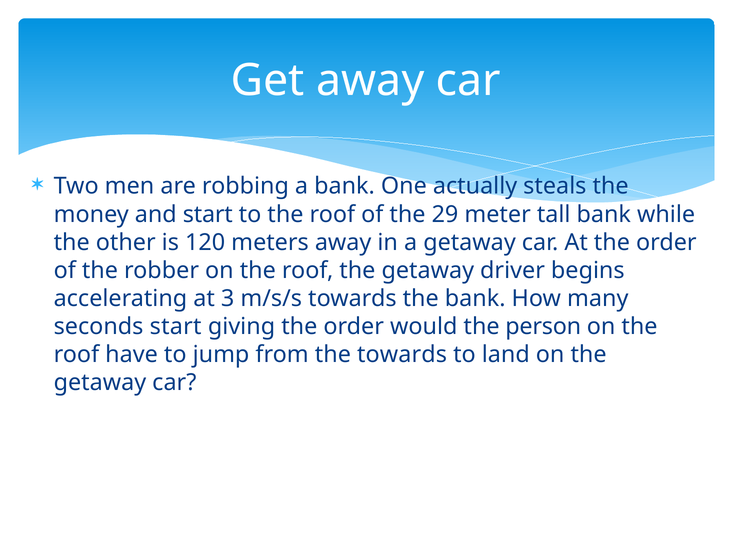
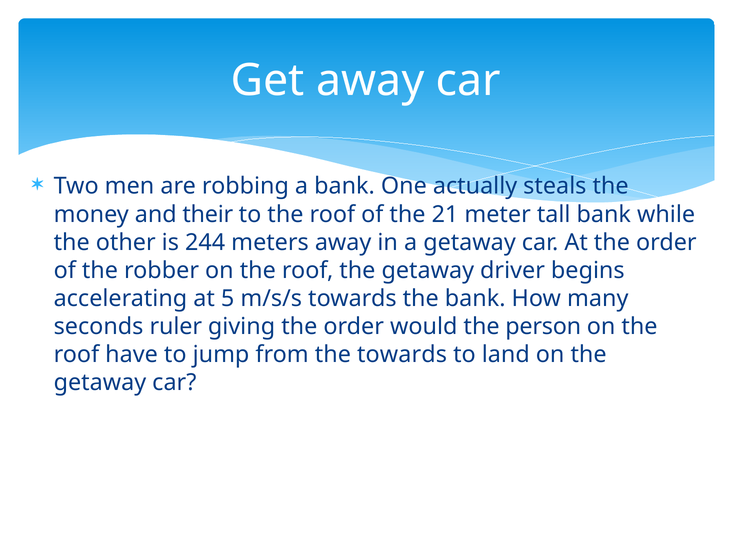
and start: start -> their (208, 214)
29: 29 -> 21 (445, 214)
120: 120 -> 244 (205, 242)
3: 3 -> 5 (228, 298)
seconds start: start -> ruler (176, 326)
